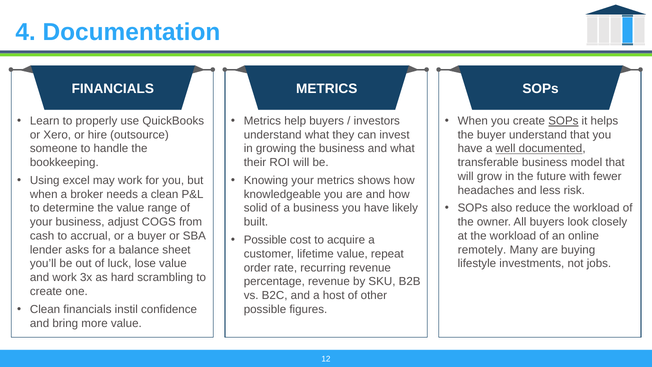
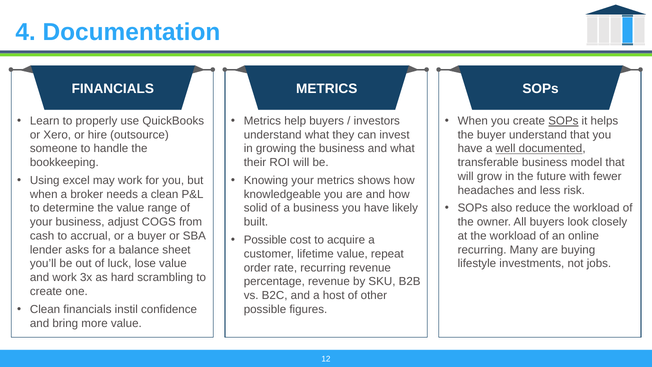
remotely: remotely -> recurring (482, 250)
